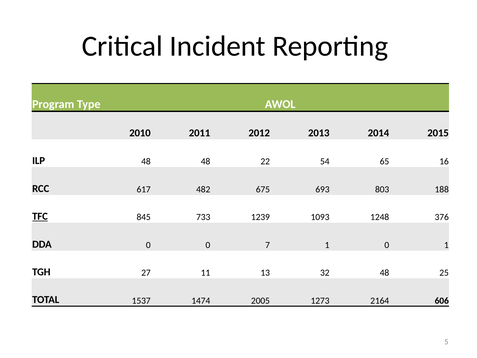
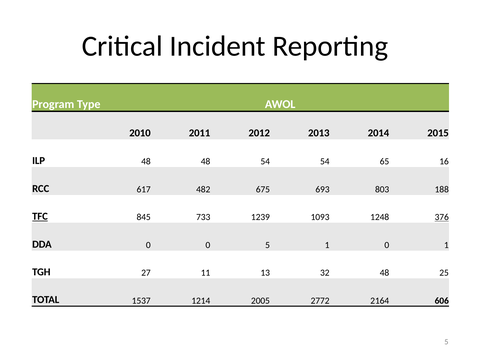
48 22: 22 -> 54 (265, 161)
376 underline: none -> present (442, 217)
0 7: 7 -> 5 (268, 245)
1474: 1474 -> 1214 (201, 300)
1273: 1273 -> 2772 (320, 300)
